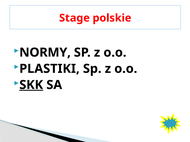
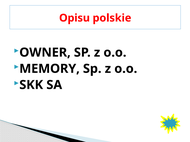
Stage: Stage -> Opisu (74, 18)
NORMY: NORMY -> OWNER (45, 53)
PLASTIKI: PLASTIKI -> MEMORY (50, 69)
SKK underline: present -> none (31, 85)
